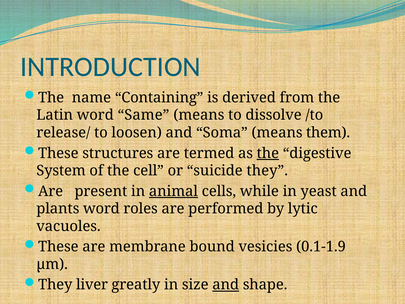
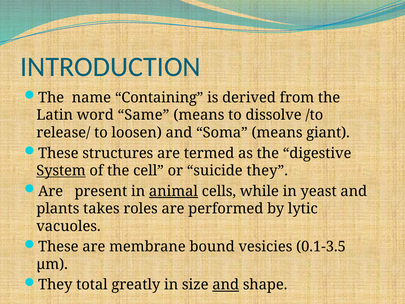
them: them -> giant (328, 133)
the underline: present -> none (268, 153)
System underline: none -> present (61, 171)
plants word: word -> takes (101, 209)
0.1-1.9: 0.1-1.9 -> 0.1-3.5 (321, 247)
liver: liver -> total (92, 285)
